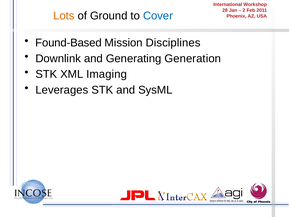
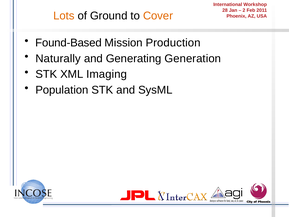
Cover colour: blue -> orange (158, 16)
Disciplines: Disciplines -> Production (173, 43)
Downlink: Downlink -> Naturally (58, 58)
Leverages: Leverages -> Population (62, 90)
